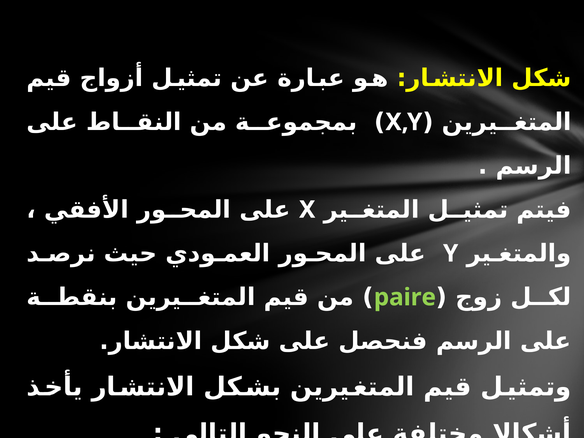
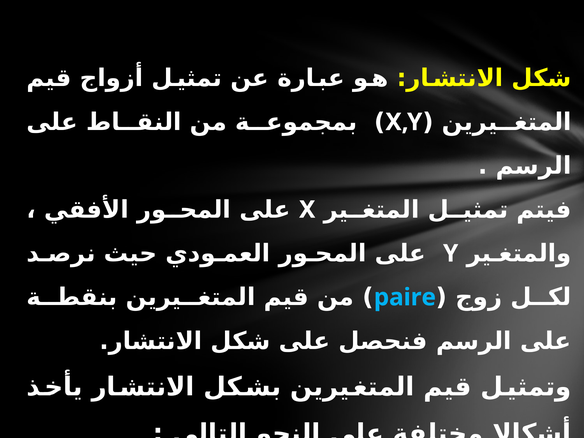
paire colour: light green -> light blue (405, 297)
